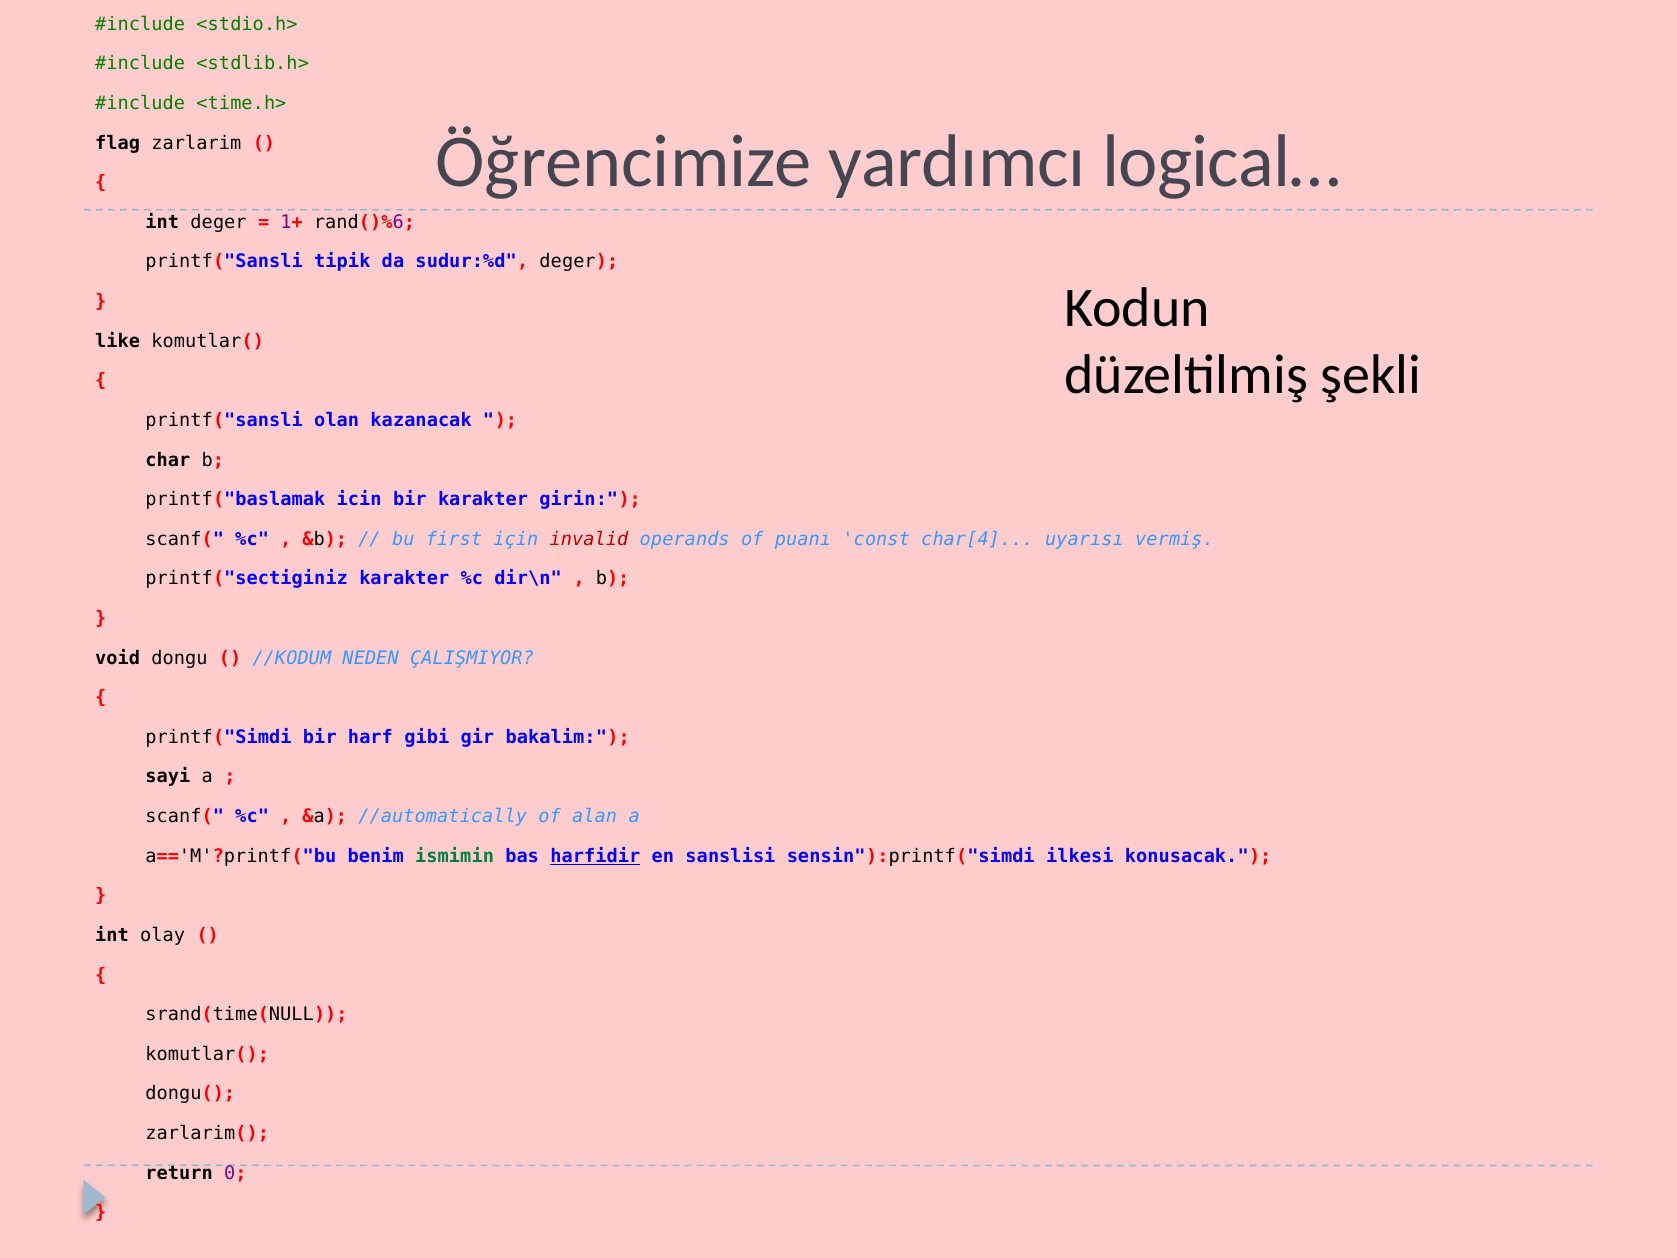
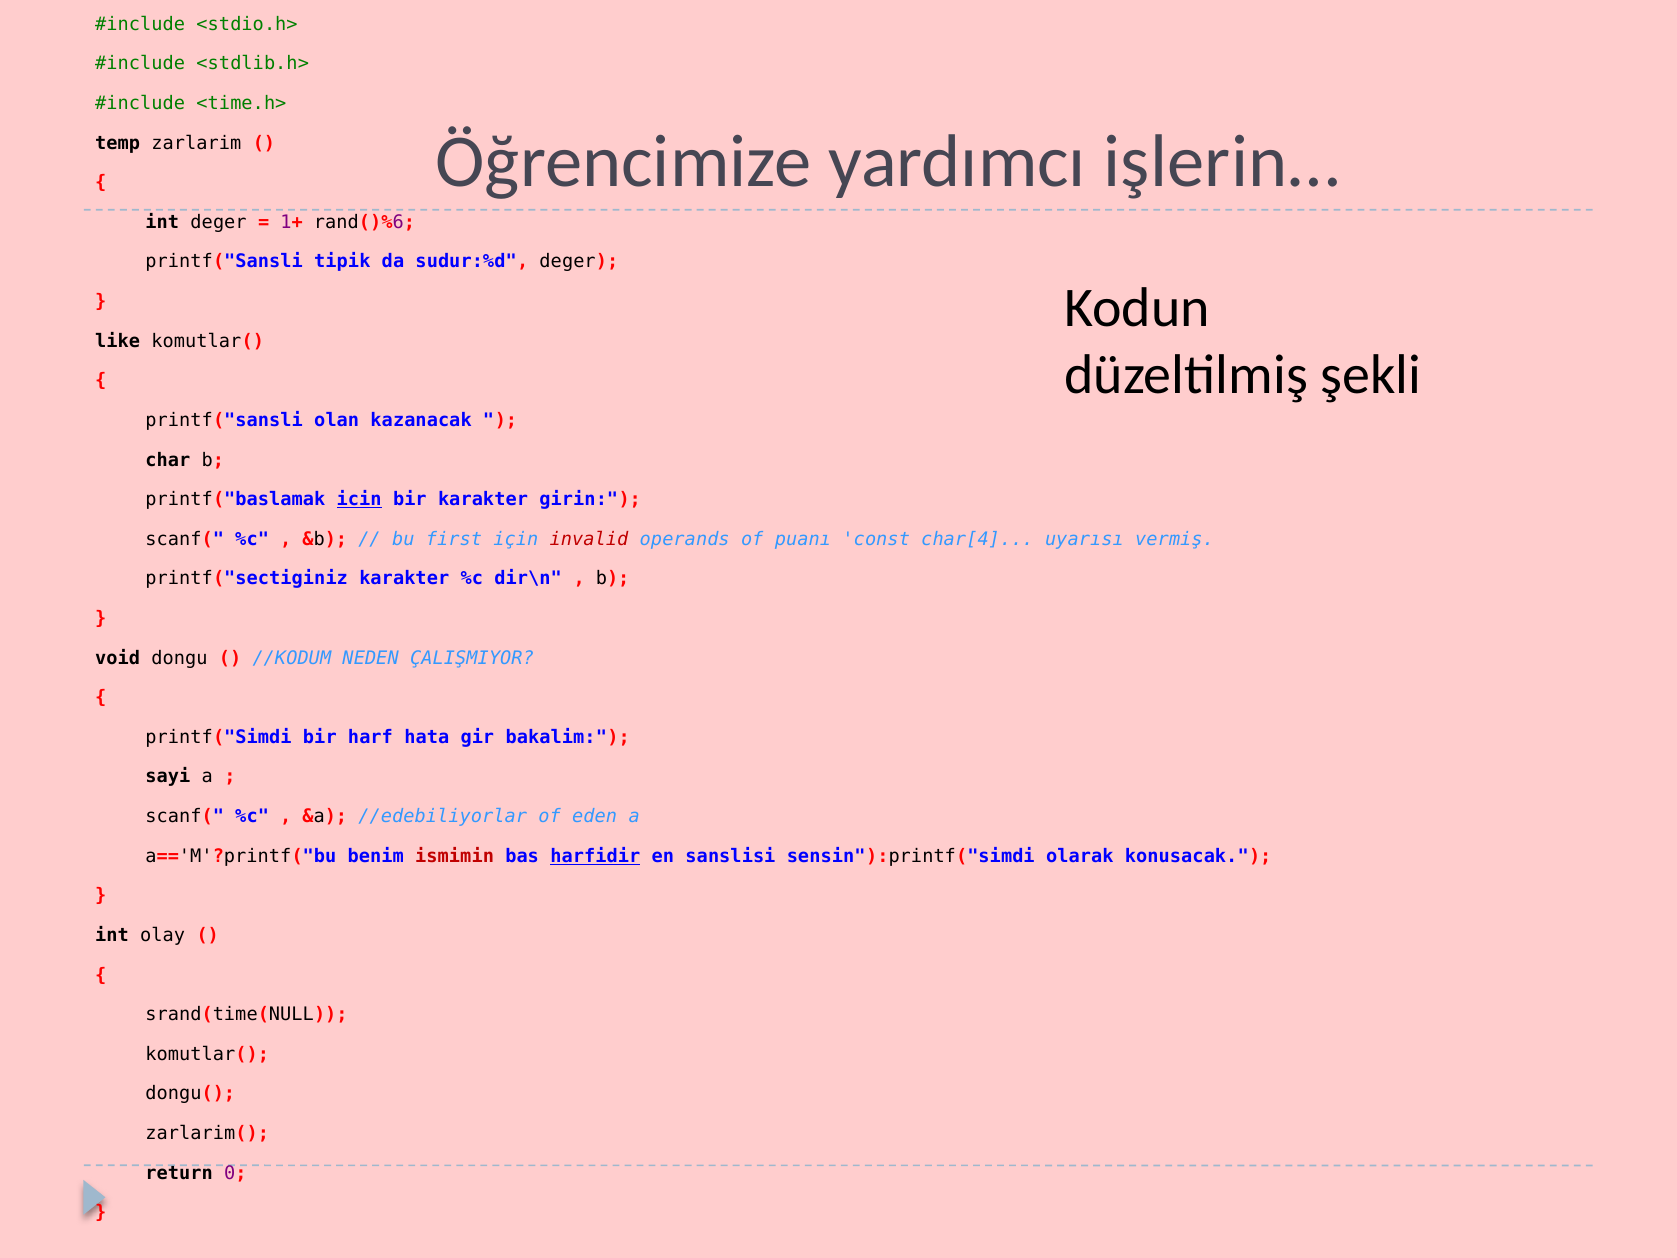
logical…: logical… -> işlerin… (1221, 162)
flag: flag -> temp (118, 143)
icin underline: none -> present (359, 499)
gibi: gibi -> hata (427, 737)
//automatically: //automatically -> //edebiliyorlar (443, 816)
alan: alan -> eden (595, 816)
ismimin colour: green -> red (455, 856)
ilkesi: ilkesi -> olarak (1080, 856)
